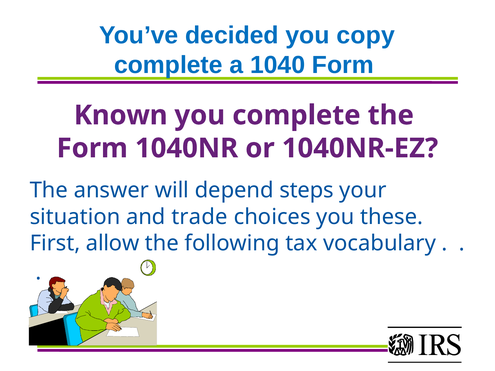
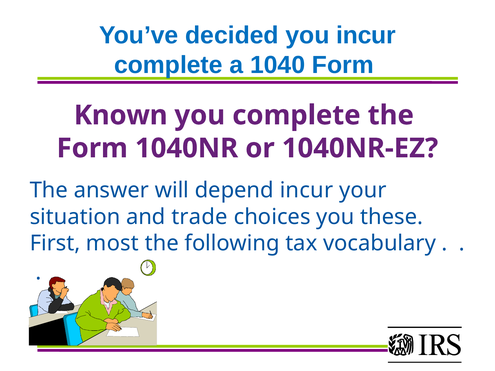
you copy: copy -> incur (366, 36)
depend steps: steps -> incur (306, 190)
allow: allow -> most (112, 243)
